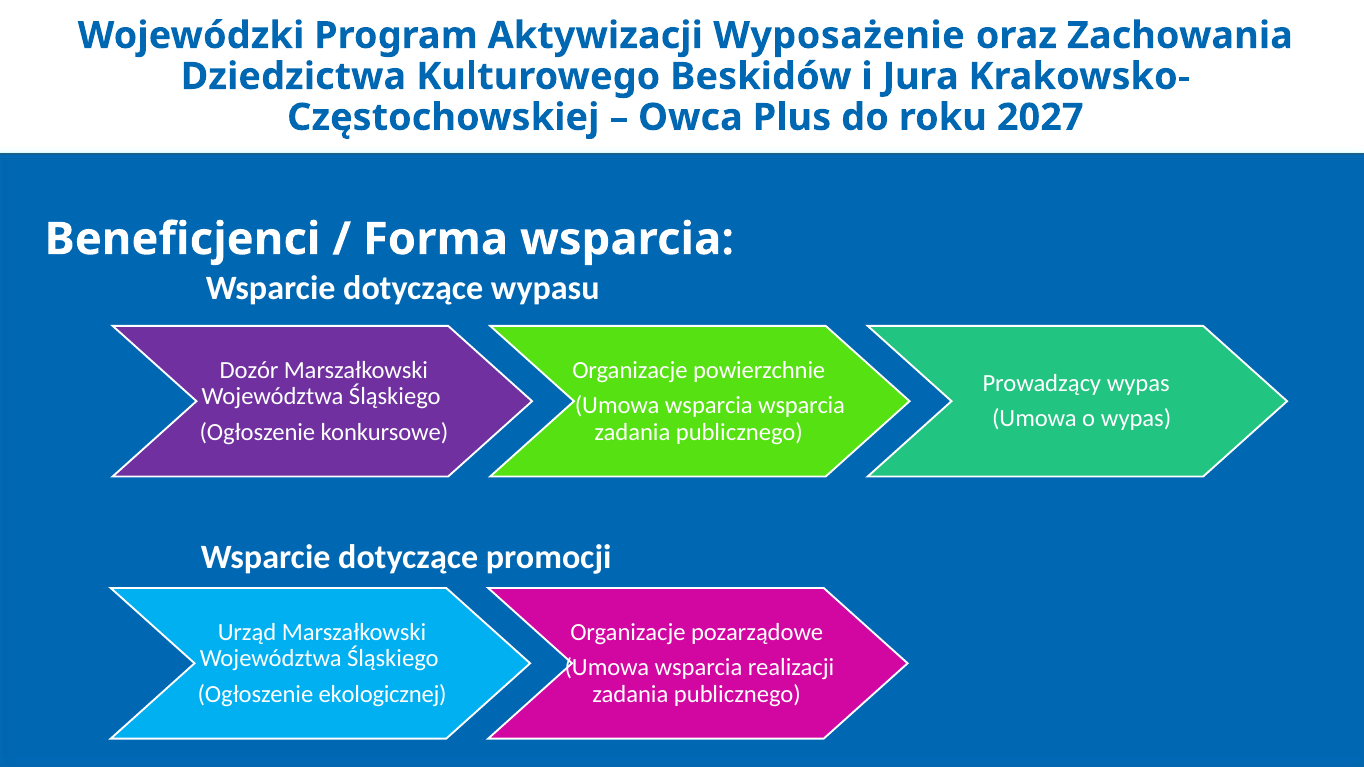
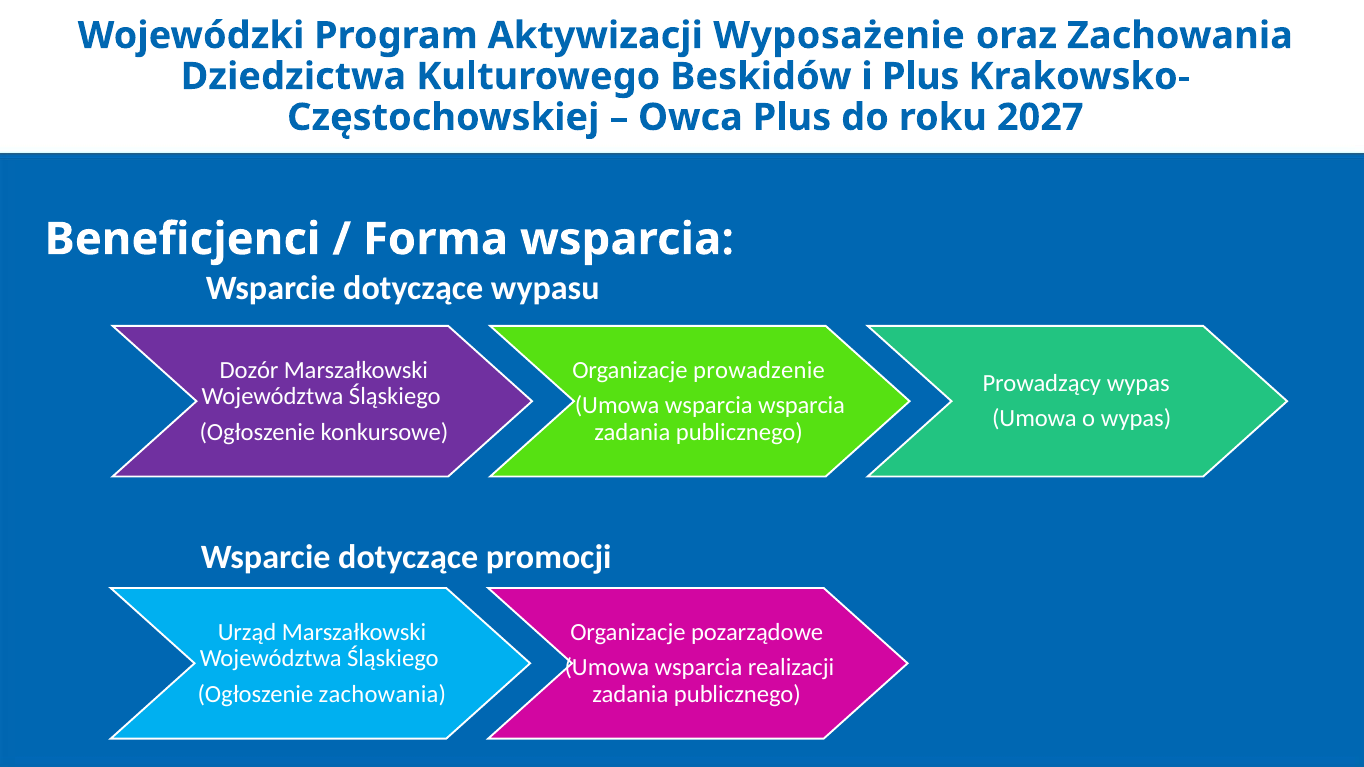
i Jura: Jura -> Plus (921, 77)
powierzchnie: powierzchnie -> prowadzenie (759, 370)
Ogłoszenie ekologicznej: ekologicznej -> zachowania (382, 694)
